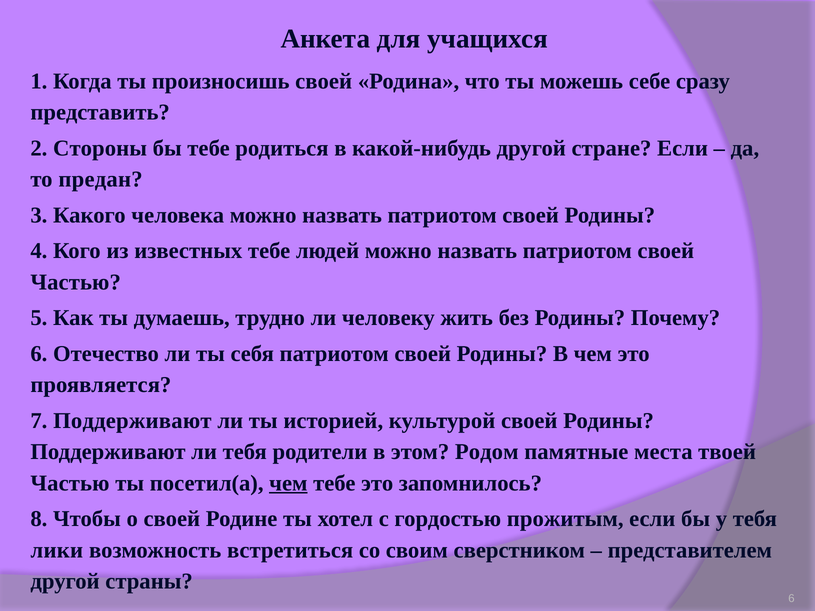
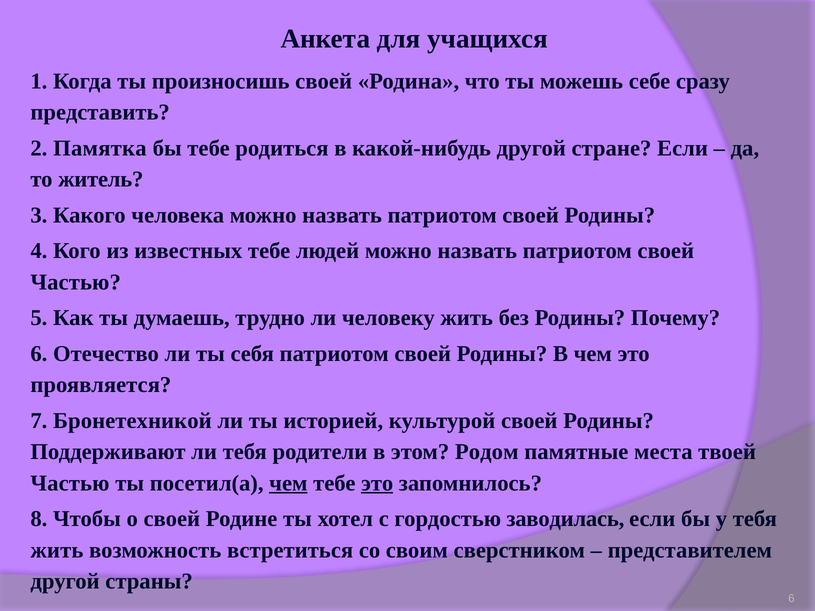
Стороны: Стороны -> Памятка (100, 148)
предан: предан -> житель (101, 179)
7 Поддерживают: Поддерживают -> Бронетехникой (132, 421)
это underline: none -> present (377, 483)
прожитым: прожитым -> заводилась (565, 519)
лики: лики -> жить (57, 550)
